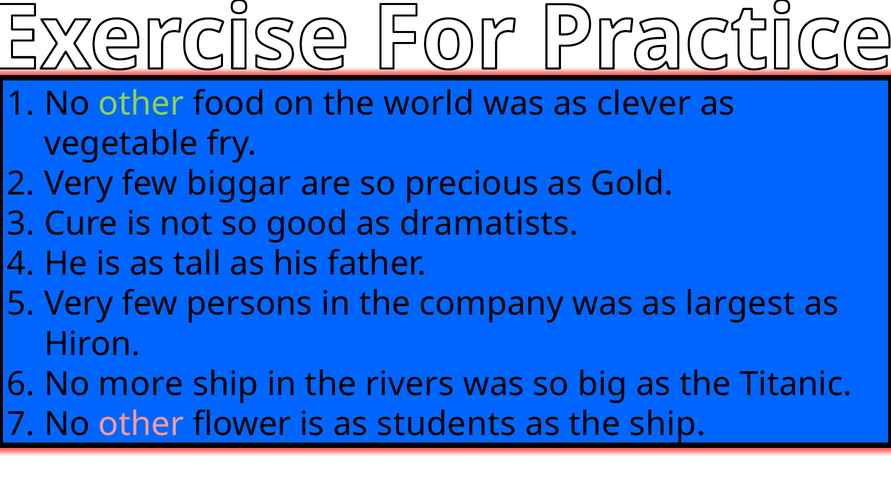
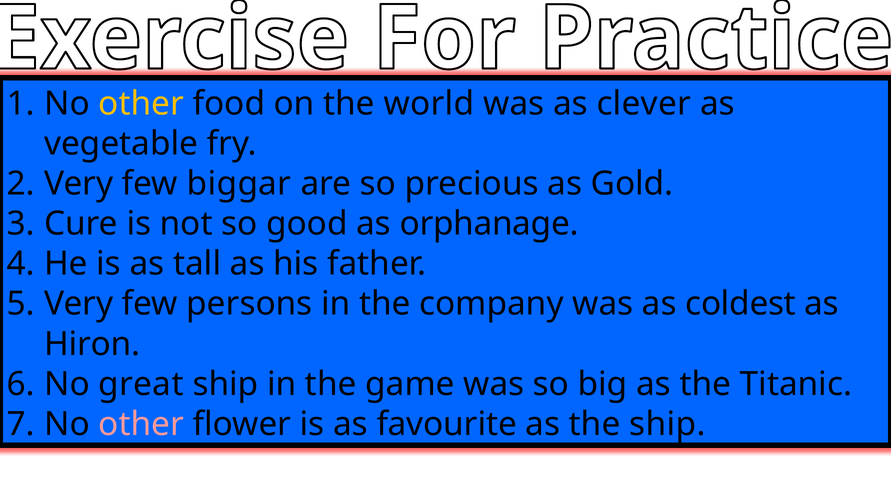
other colour: light green -> yellow (141, 104)
dramatists: dramatists -> orphanage (489, 224)
largest: largest -> coldest (741, 304)
more: more -> great (141, 384)
rivers: rivers -> game (410, 384)
students: students -> favourite (447, 424)
